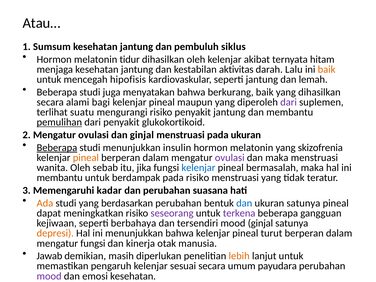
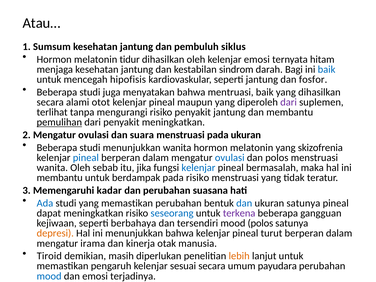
kelenjar akibat: akibat -> emosi (257, 59)
aktivitas: aktivitas -> sindrom (236, 69)
Lalu: Lalu -> Bagi (294, 69)
baik colour: orange -> blue (327, 69)
lemah: lemah -> fosfor (313, 79)
berkurang: berkurang -> mentruasi (231, 92)
bagi: bagi -> otot (101, 102)
suatu: suatu -> tanpa (82, 112)
penyakit glukokortikoid: glukokortikoid -> meningkatkan (173, 122)
dan ginjal: ginjal -> suara (142, 135)
Beberapa underline: present -> none (57, 148)
menunjukkan insulin: insulin -> wanita (177, 148)
pineal colour: orange -> blue (86, 158)
ovulasi colour: purple -> blue (230, 158)
dan maka: maka -> polos (277, 158)
Ada colour: orange -> blue (45, 203)
yang berdasarkan: berdasarkan -> memastikan (127, 203)
seseorang colour: purple -> blue (172, 213)
mood ginjal: ginjal -> polos (260, 223)
mengatur fungsi: fungsi -> irama (93, 243)
Jawab: Jawab -> Tiroid (49, 256)
mood colour: purple -> blue (49, 276)
emosi kesehatan: kesehatan -> terjadinya (133, 276)
